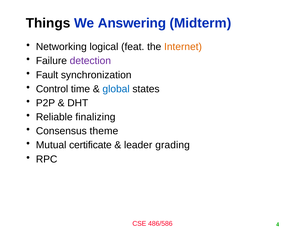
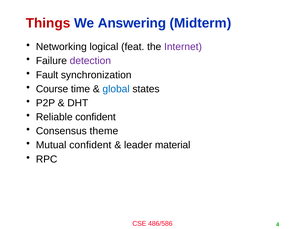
Things colour: black -> red (48, 23)
Internet colour: orange -> purple (183, 47)
Control: Control -> Course (52, 89)
Reliable finalizing: finalizing -> confident (96, 117)
Mutual certificate: certificate -> confident (90, 145)
grading: grading -> material (173, 145)
